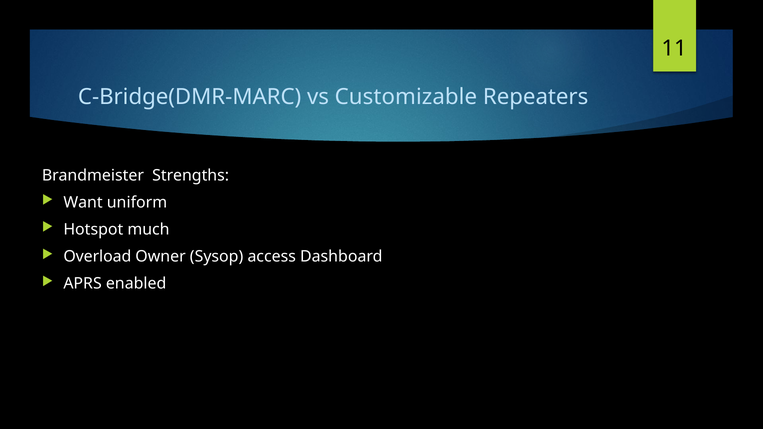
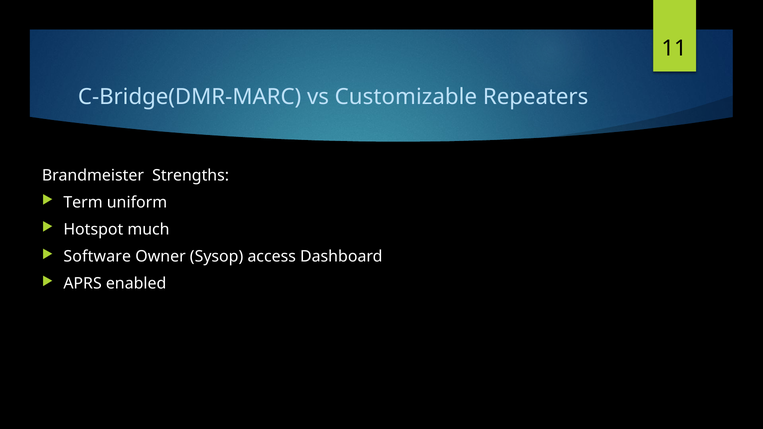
Want: Want -> Term (83, 203)
Overload: Overload -> Software (97, 257)
